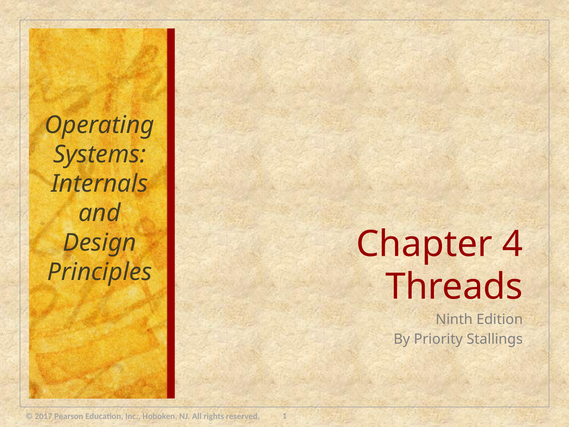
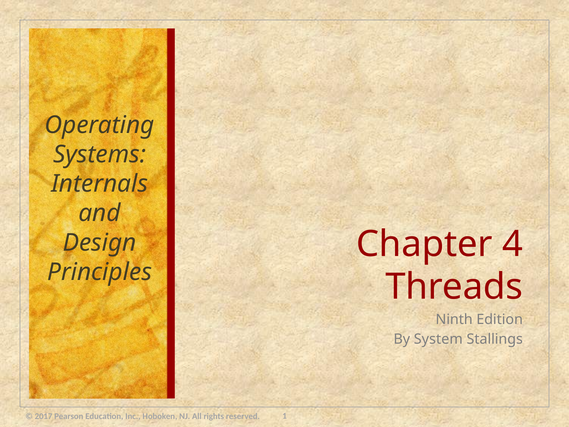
Priority: Priority -> System (438, 339)
